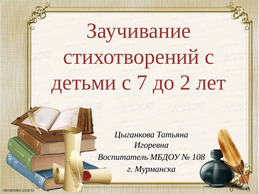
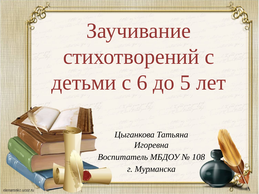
7: 7 -> 6 (142, 83)
2: 2 -> 5 (185, 83)
